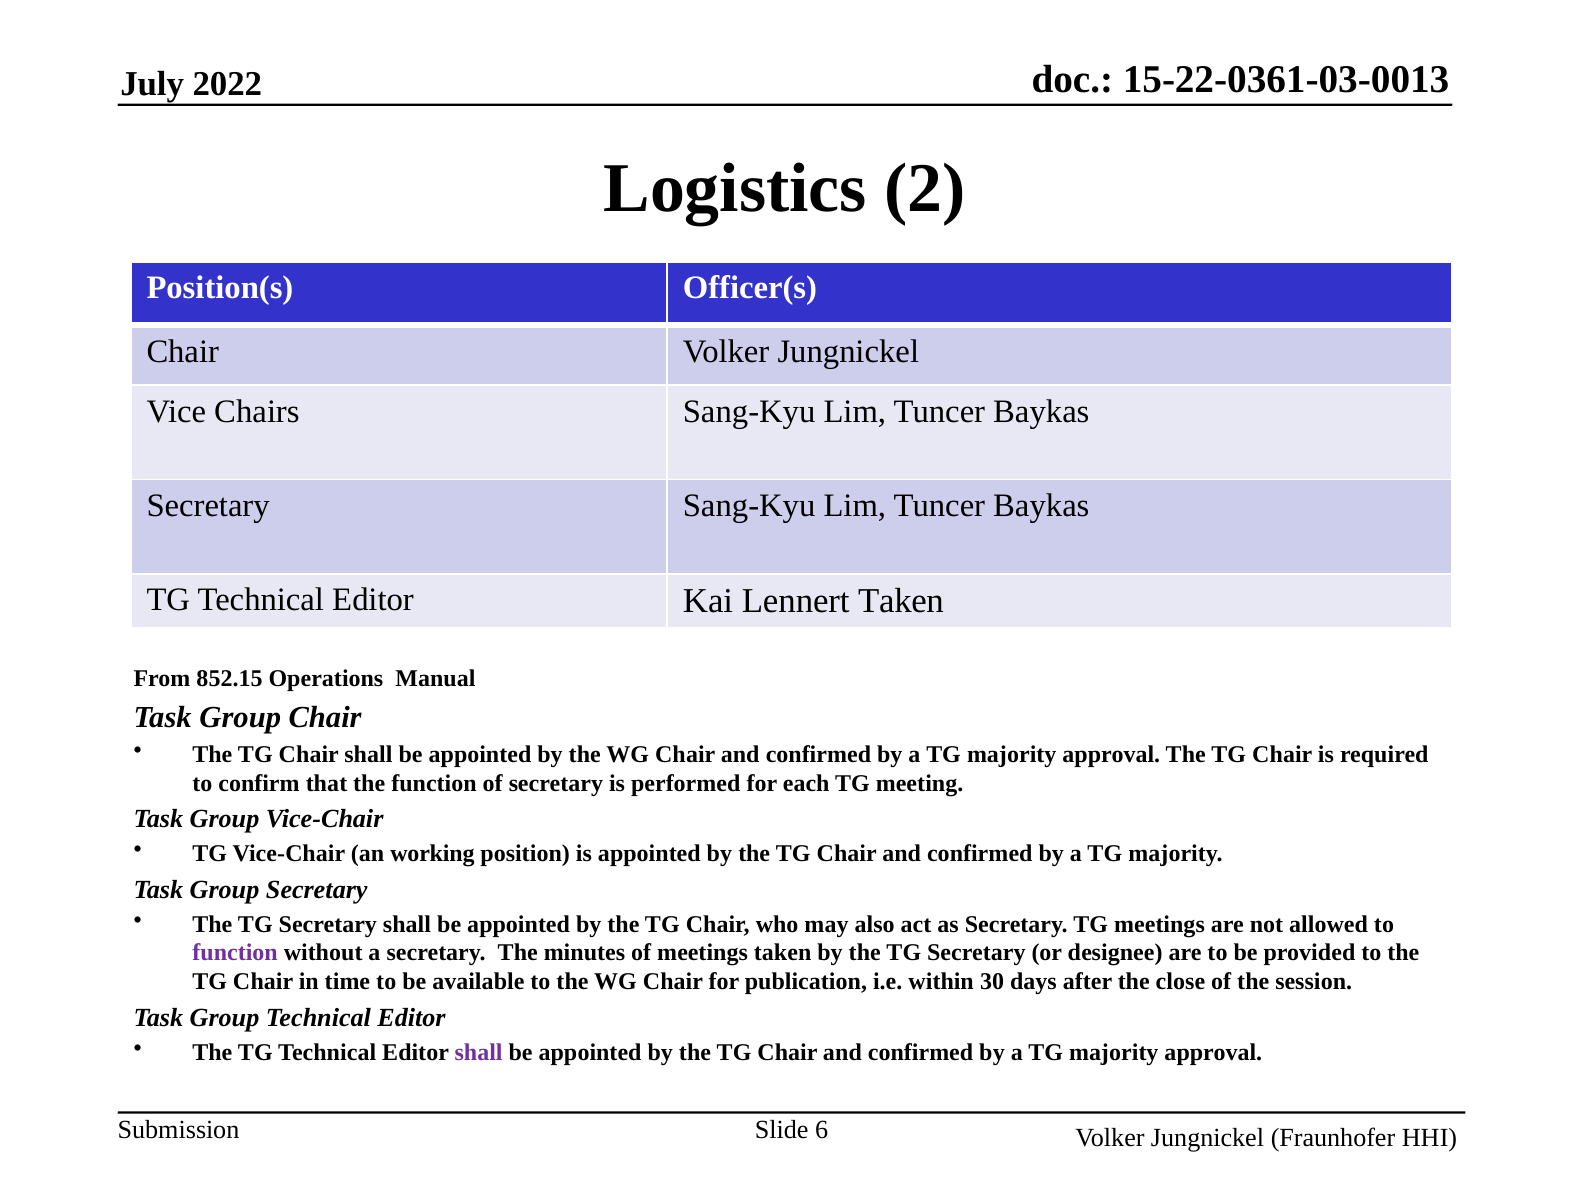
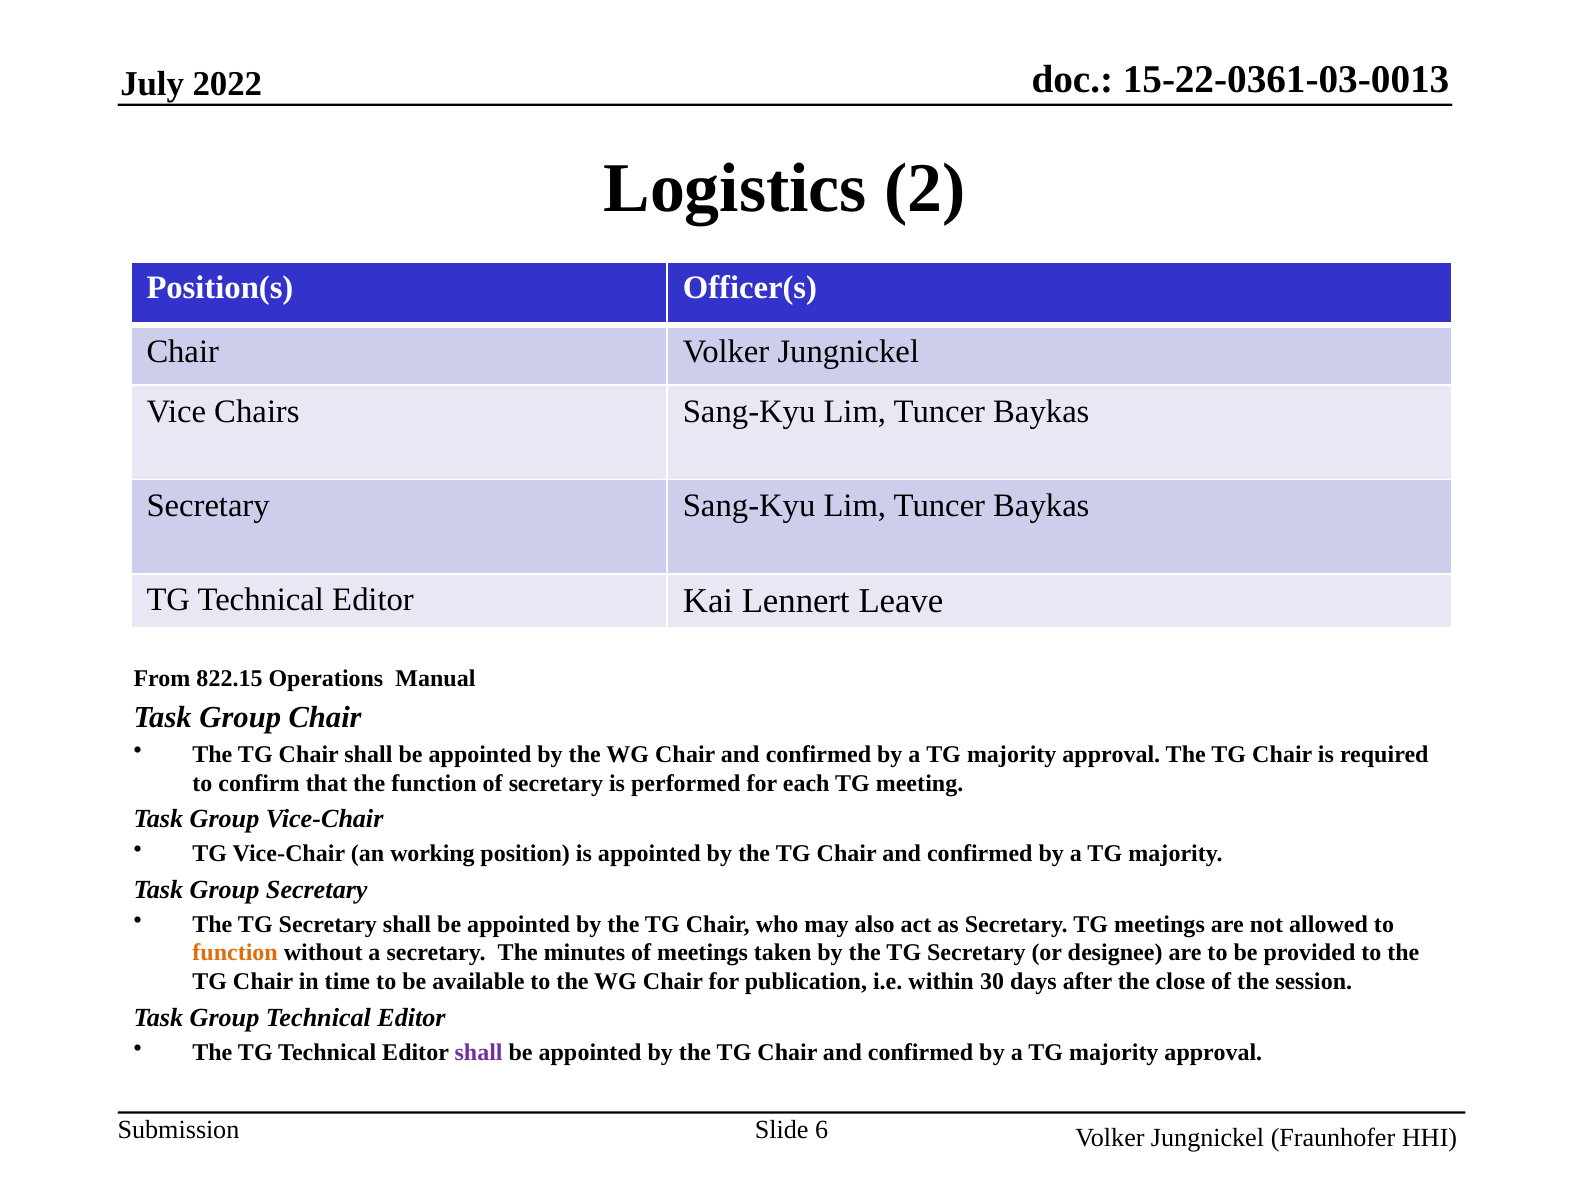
Lennert Taken: Taken -> Leave (901, 601)
852.15: 852.15 -> 822.15 (230, 678)
function colour: purple -> orange (235, 953)
